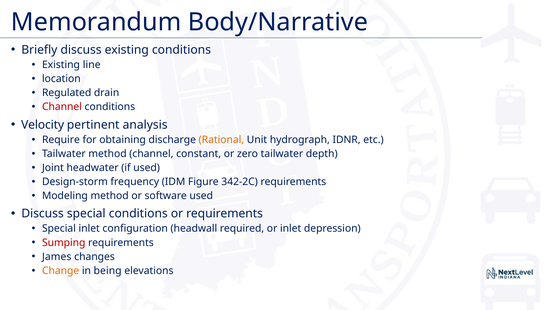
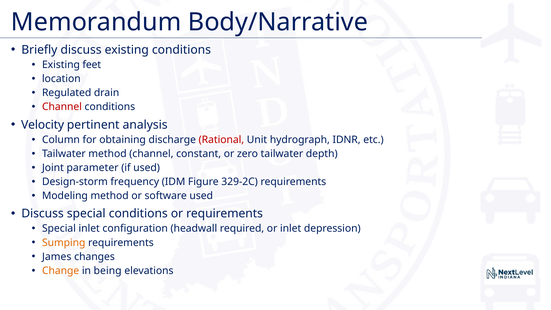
line: line -> feet (92, 65)
Require: Require -> Column (61, 140)
Rational colour: orange -> red (221, 140)
headwater: headwater -> parameter (93, 168)
342-2C: 342-2C -> 329-2C (240, 182)
Sumping colour: red -> orange (64, 243)
